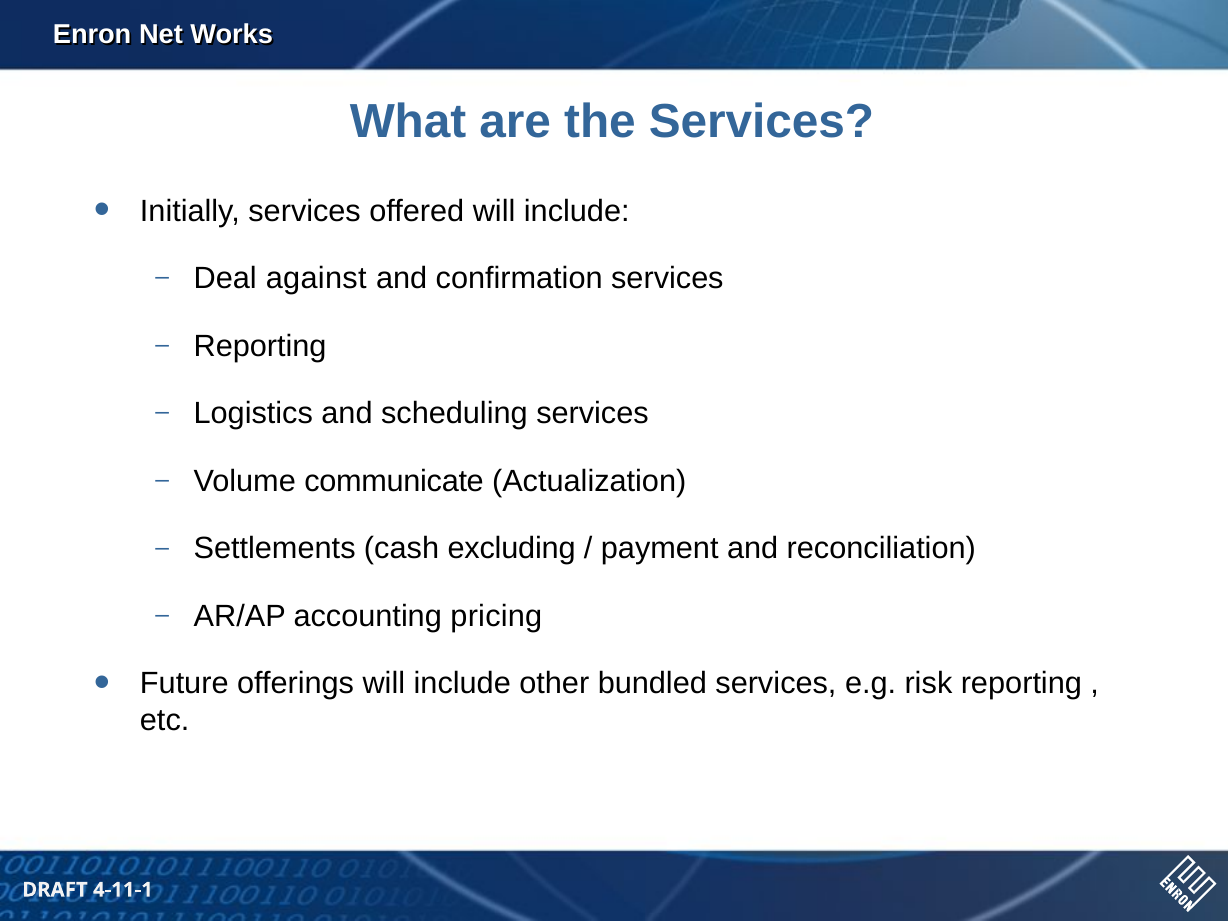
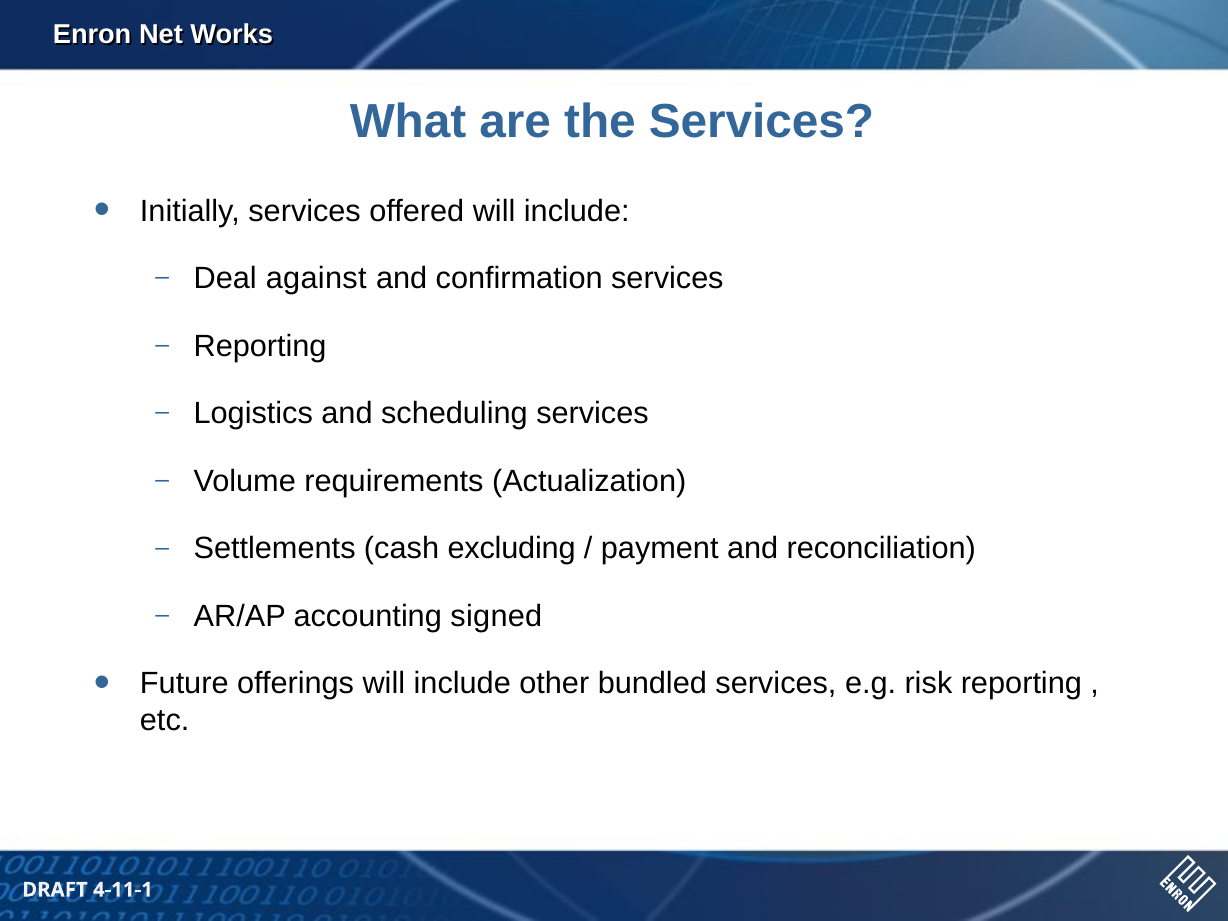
communicate: communicate -> requirements (394, 481)
pricing: pricing -> signed (496, 616)
